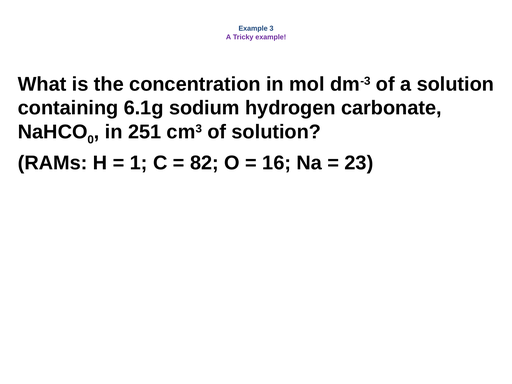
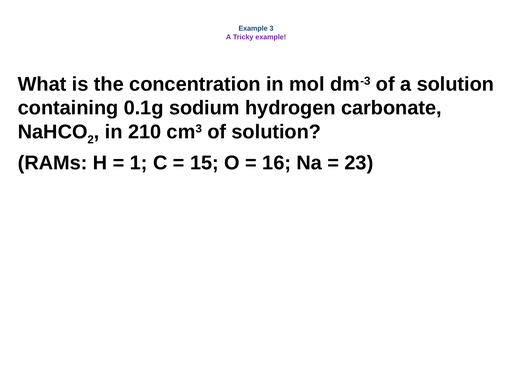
6.1g: 6.1g -> 0.1g (144, 108)
0: 0 -> 2 (91, 140)
251: 251 -> 210 (145, 132)
82: 82 -> 15 (204, 163)
